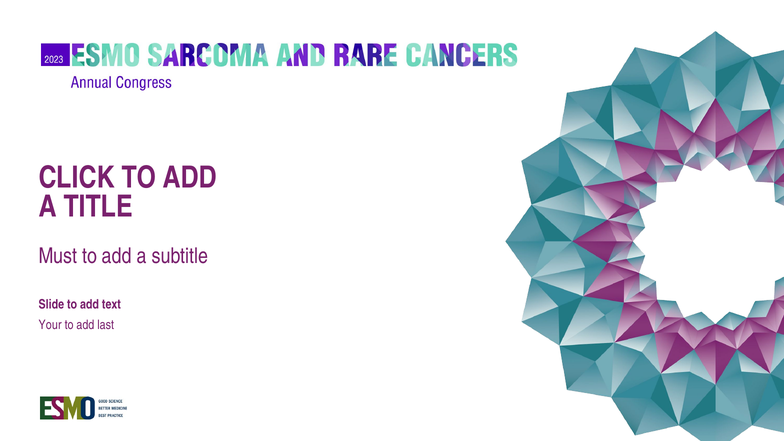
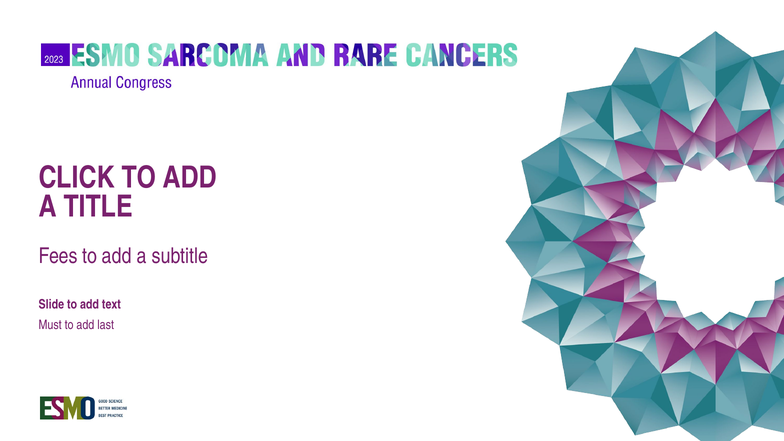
Must: Must -> Fees (58, 256)
Your: Your -> Must (50, 325)
